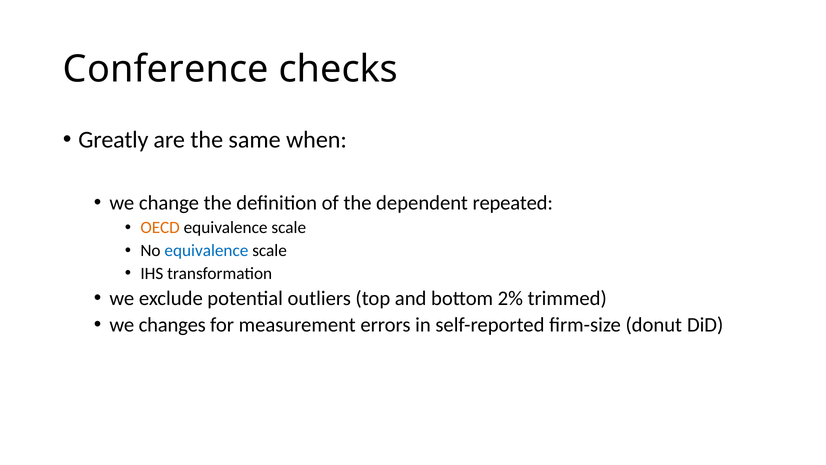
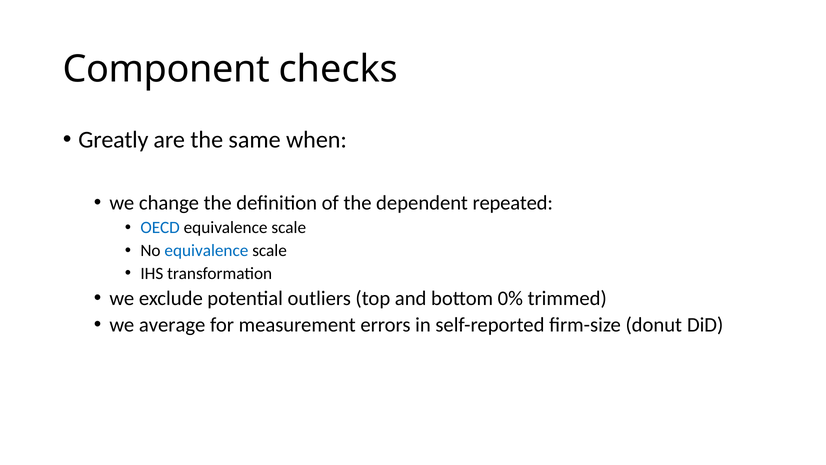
Conference: Conference -> Component (166, 69)
OECD colour: orange -> blue (160, 228)
2%: 2% -> 0% (510, 298)
changes: changes -> average (172, 325)
